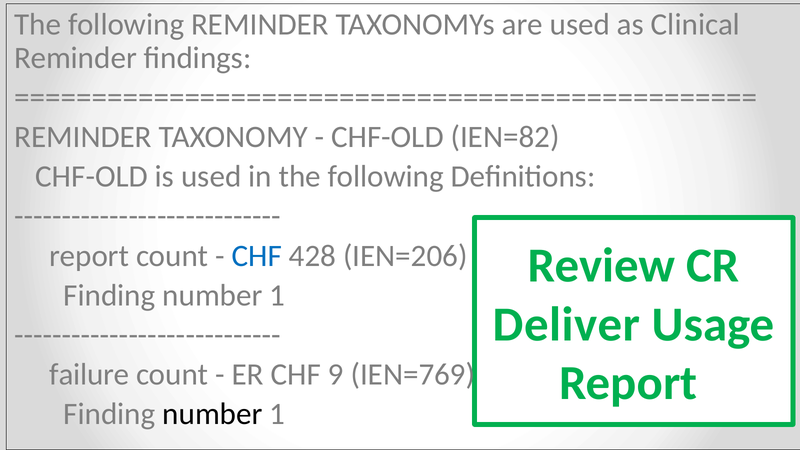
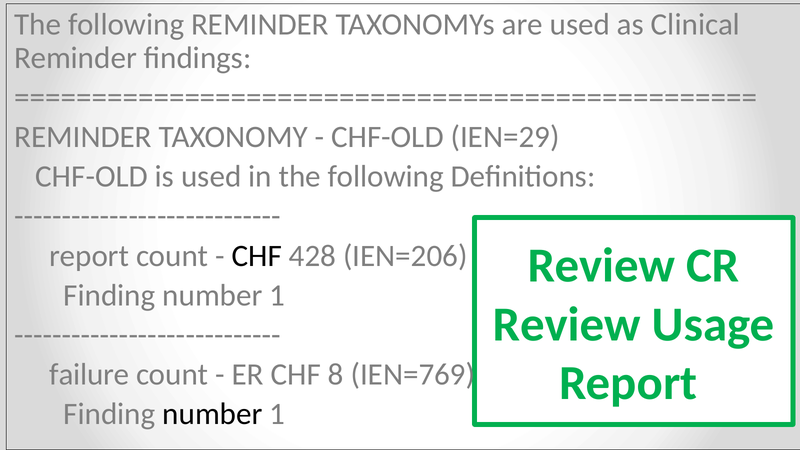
IEN=82: IEN=82 -> IEN=29 (505, 137)
CHF colour: blue -> black (257, 256)
Deliver: Deliver -> Review (567, 324)
9: 9 -> 8 (336, 374)
